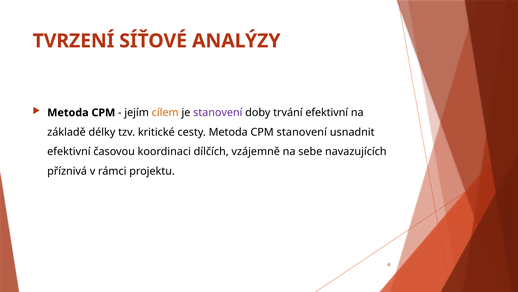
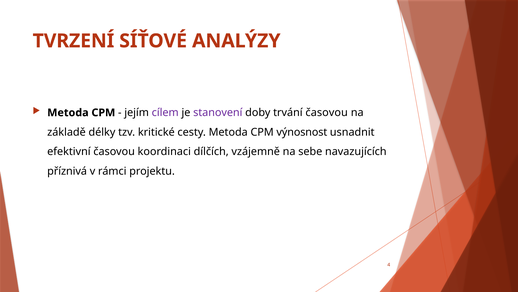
cílem colour: orange -> purple (165, 112)
trvání efektivní: efektivní -> časovou (327, 112)
CPM stanovení: stanovení -> výnosnost (302, 132)
